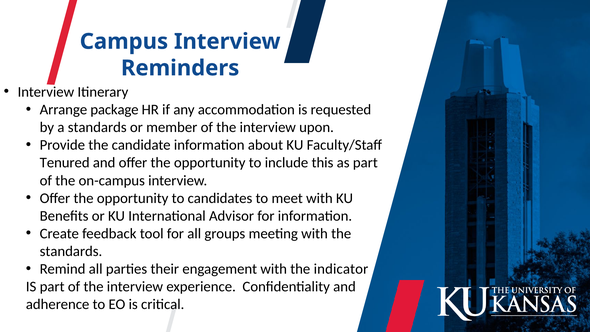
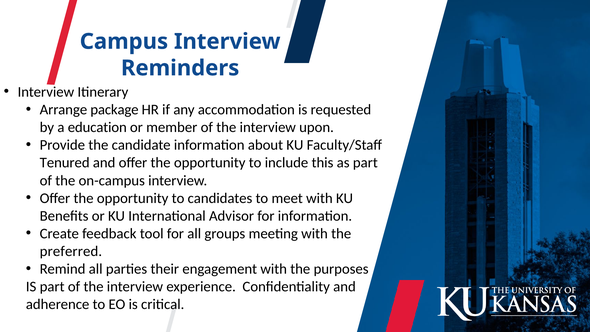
a standards: standards -> education (97, 127)
standards: standards -> preferred (71, 251)
indicator: indicator -> purposes (341, 269)
